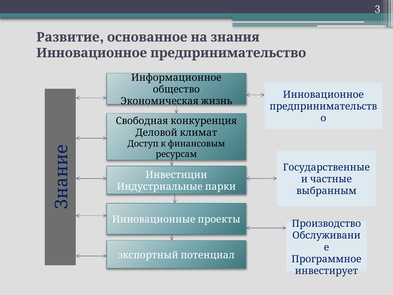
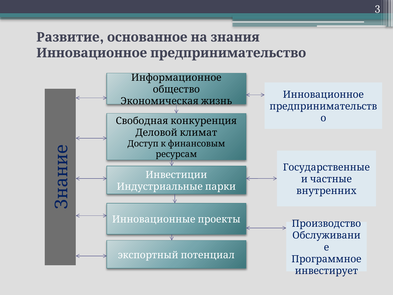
выбранным: выбранным -> внутренних (326, 191)
